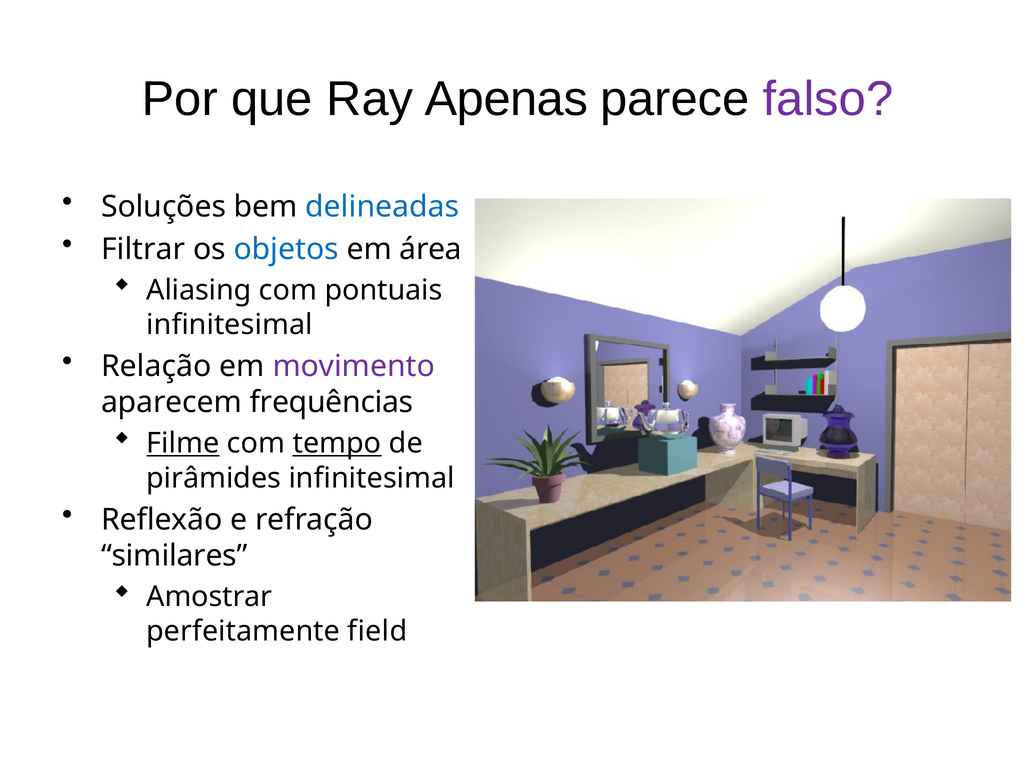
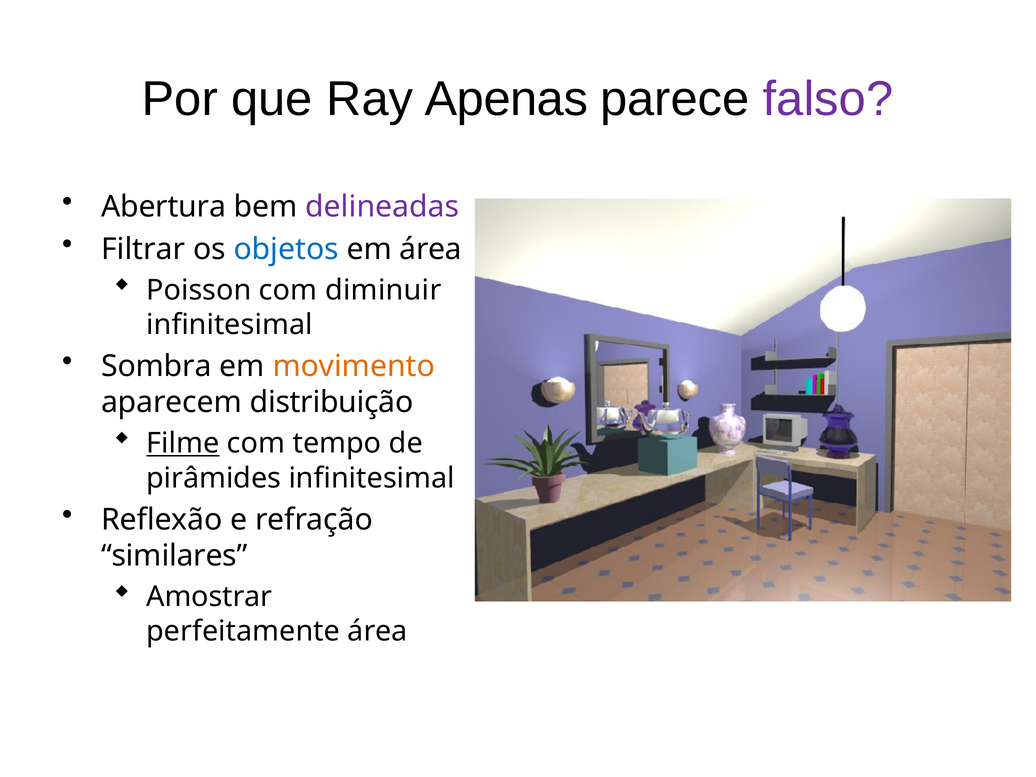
Soluções: Soluções -> Abertura (164, 207)
delineadas colour: blue -> purple (382, 207)
Aliasing: Aliasing -> Poisson (199, 290)
pontuais: pontuais -> diminuir (383, 290)
Relação: Relação -> Sombra (156, 366)
movimento colour: purple -> orange (354, 366)
frequências: frequências -> distribuição (332, 402)
tempo underline: present -> none (337, 443)
perfeitamente field: field -> área (378, 631)
